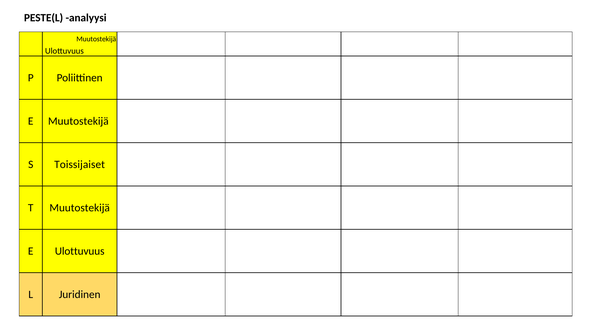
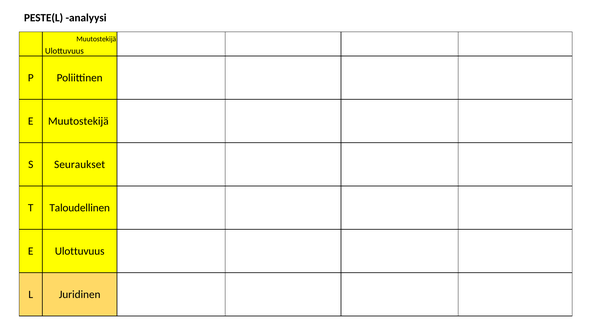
Toissijaiset: Toissijaiset -> Seuraukset (80, 165)
T Muutostekijä: Muutostekijä -> Taloudellinen (80, 208)
